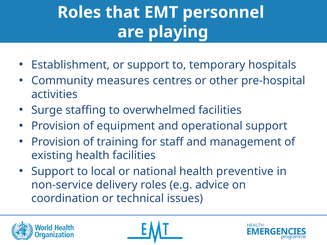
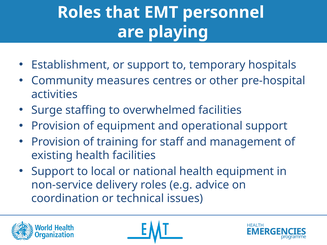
health preventive: preventive -> equipment (245, 171)
